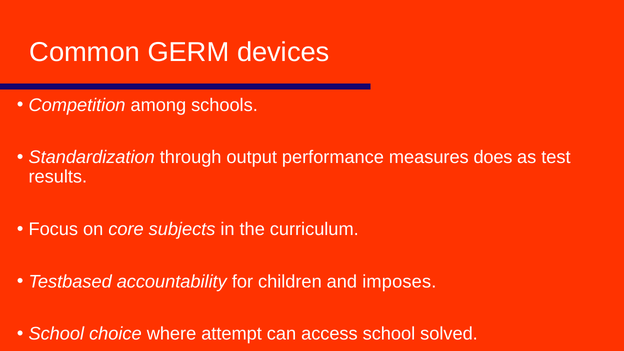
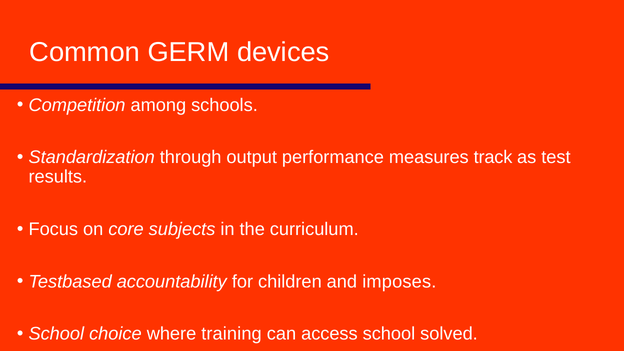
does: does -> track (493, 157)
attempt: attempt -> training (231, 334)
